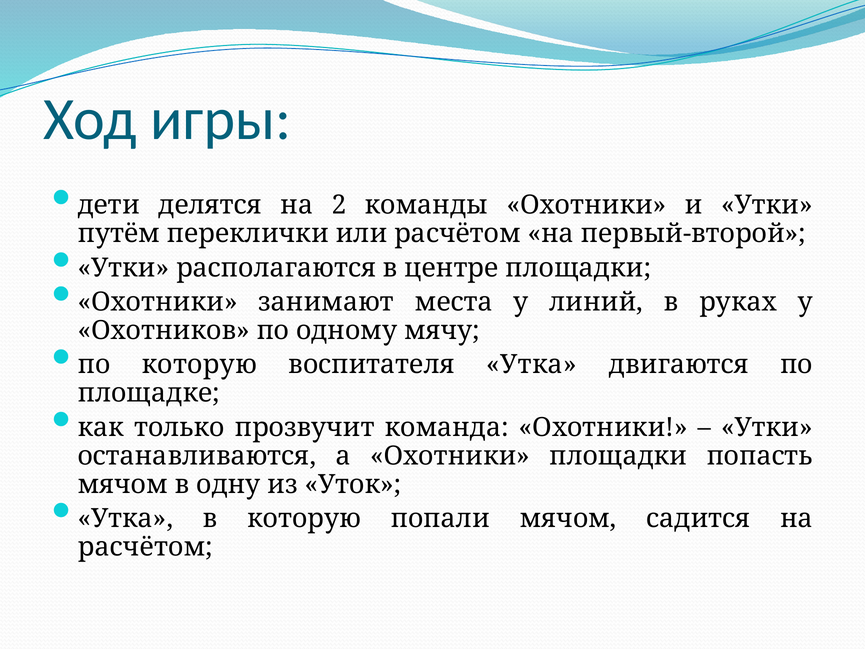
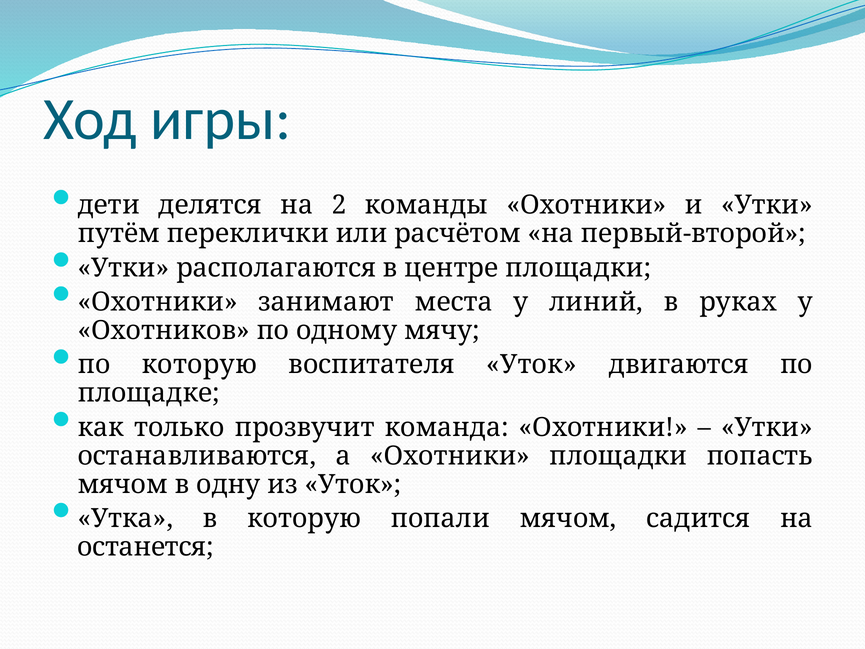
воспитателя Утка: Утка -> Уток (532, 364)
расчётом: расчётом -> останется (146, 547)
